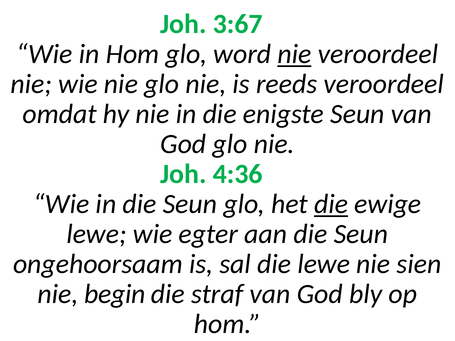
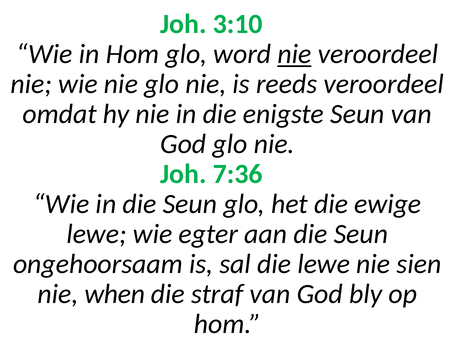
3:67: 3:67 -> 3:10 (238, 24)
4:36: 4:36 -> 7:36 (238, 174)
die underline: present -> none (331, 204)
begin: begin -> when (115, 294)
